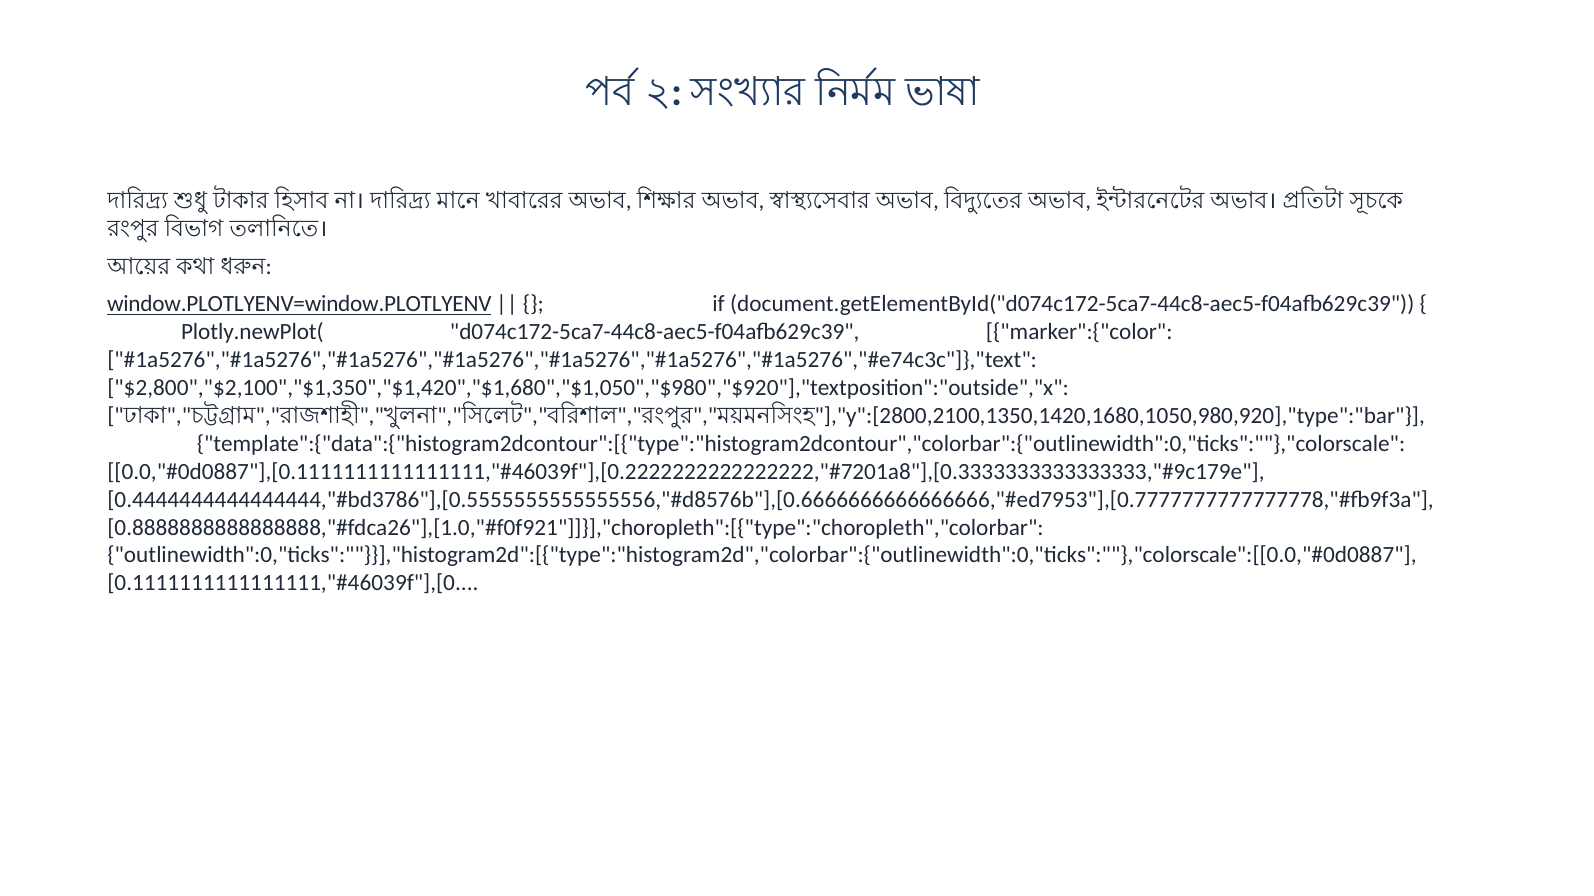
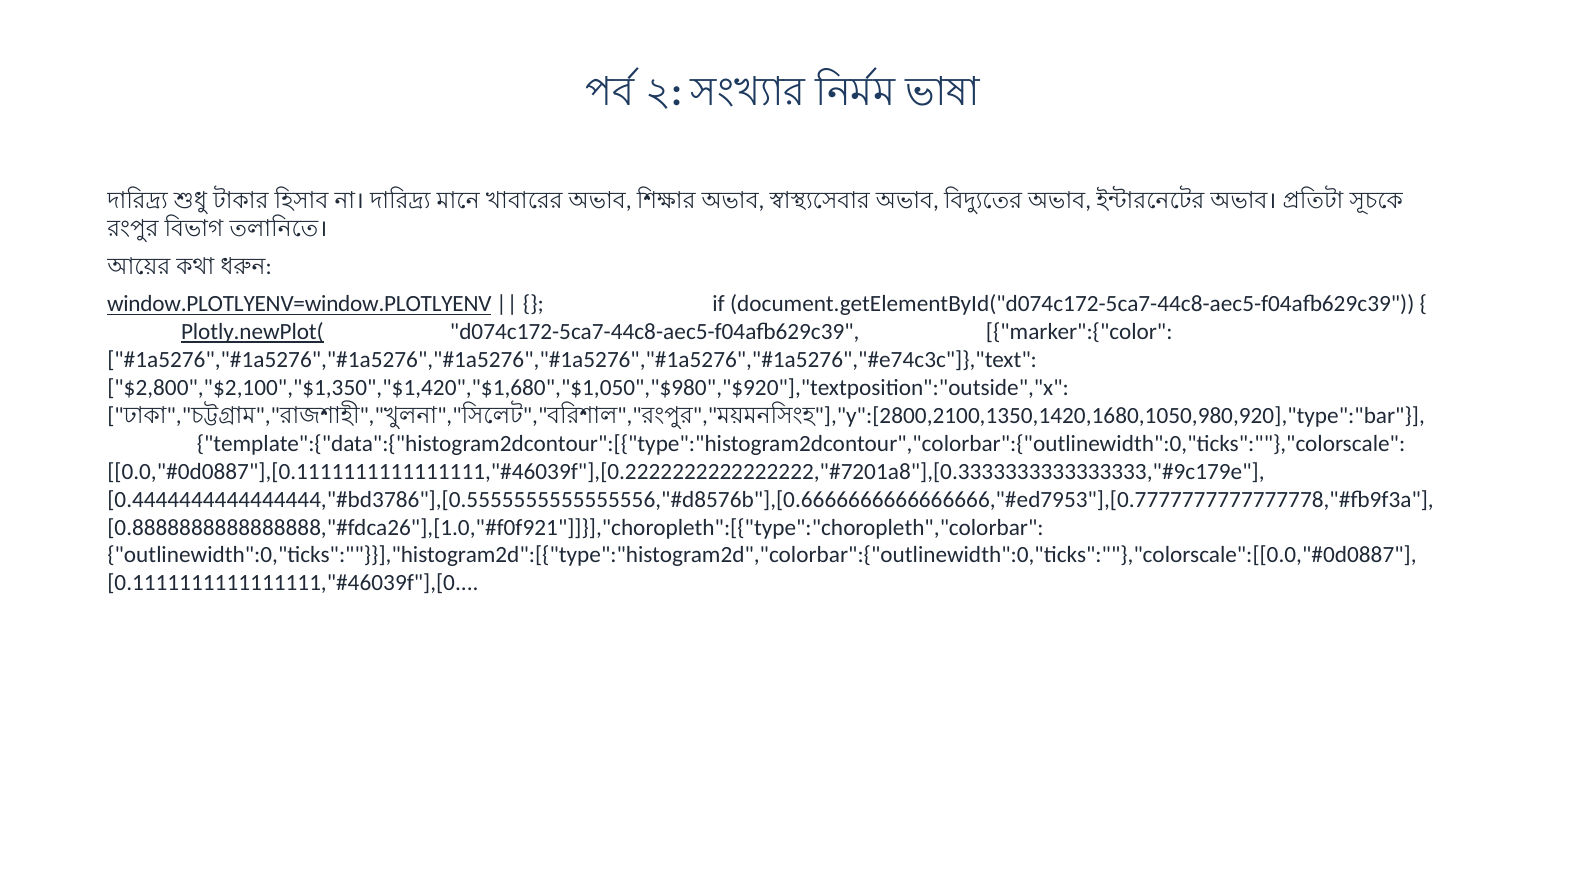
Plotly.newPlot( underline: none -> present (252, 332)
